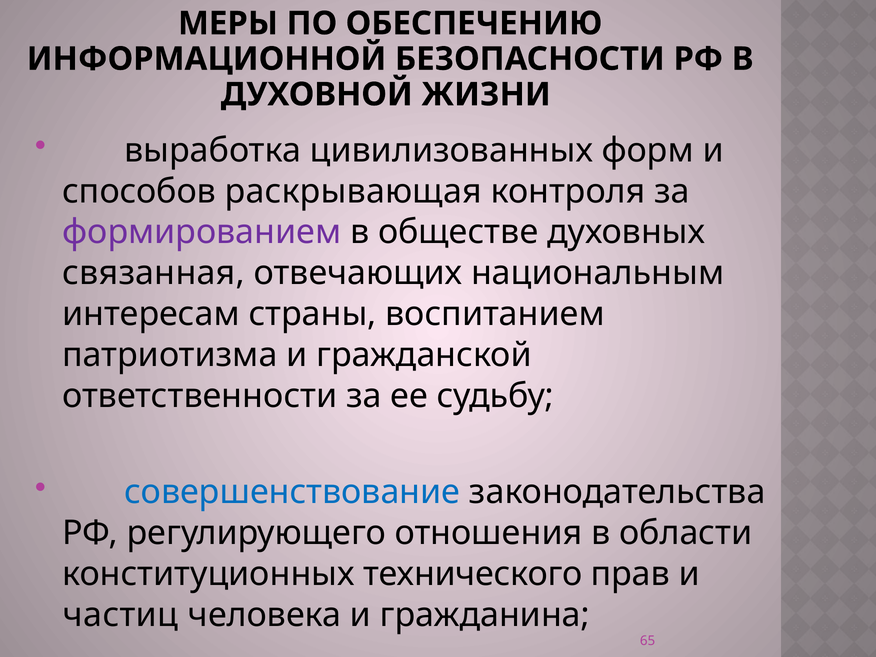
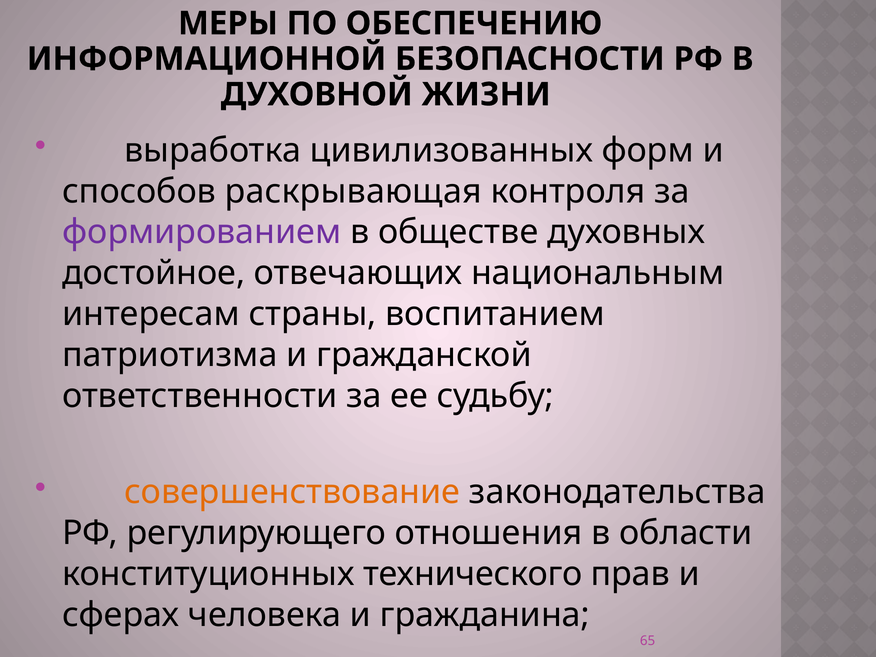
связанная: связанная -> достойное (154, 273)
совершенствование colour: blue -> orange (292, 492)
частиц: частиц -> сферах (121, 615)
